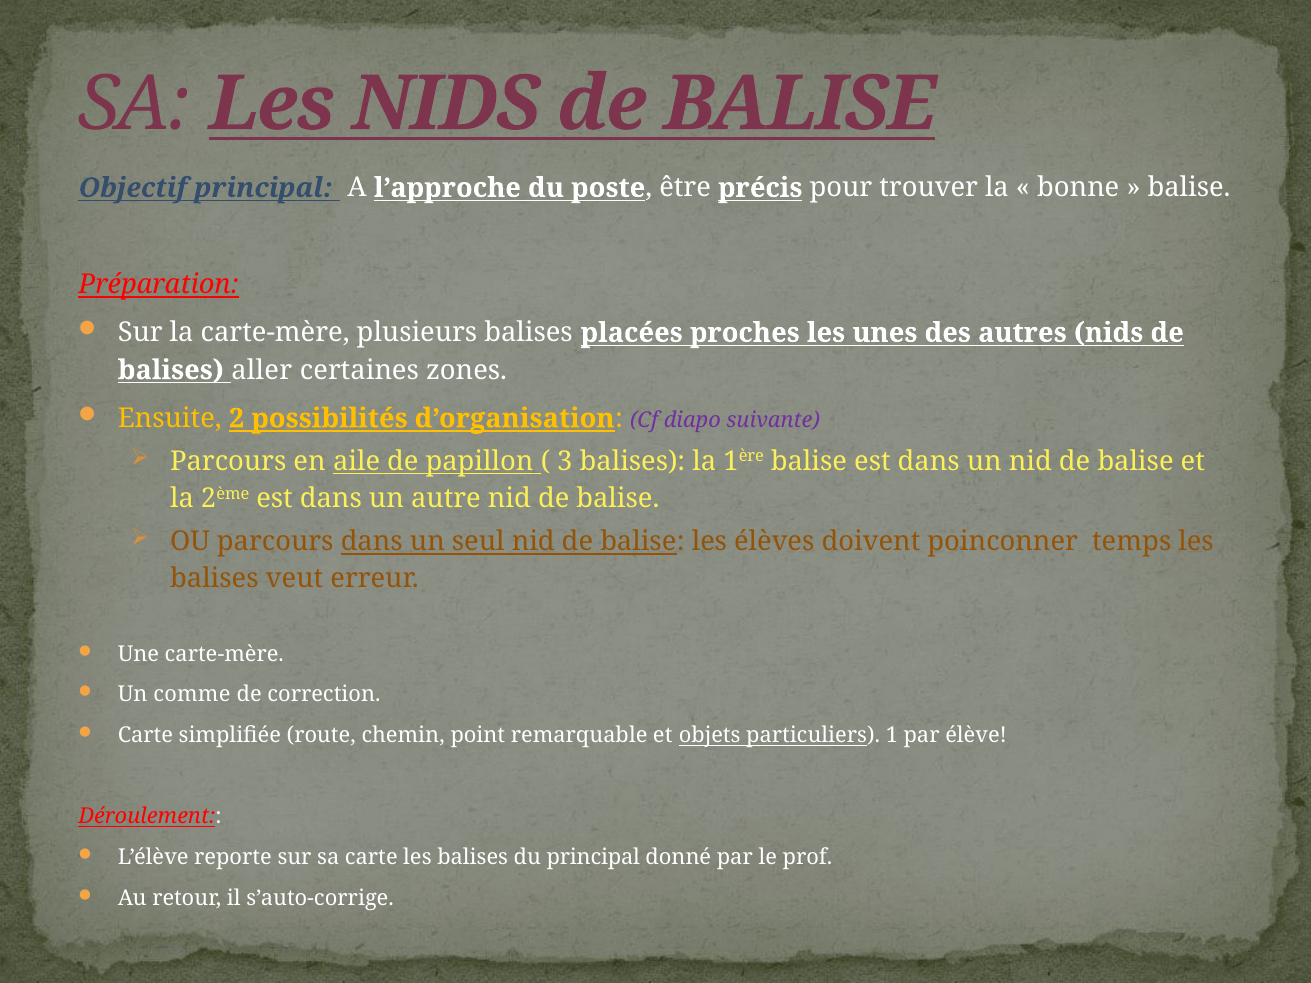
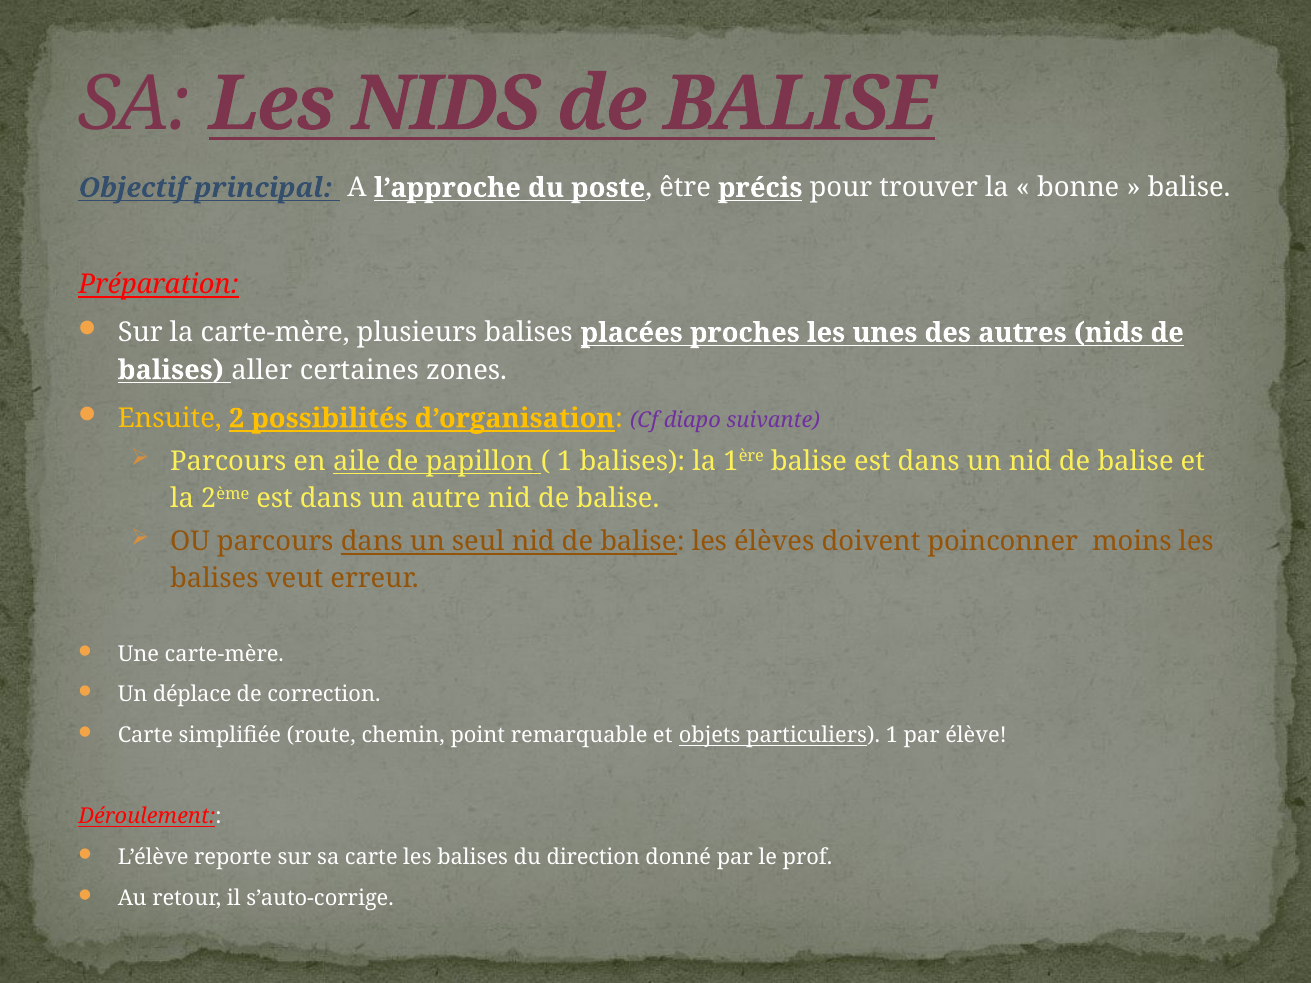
3: 3 -> 1 (565, 461)
temps: temps -> moins (1132, 542)
comme: comme -> déplace (192, 695)
du principal: principal -> direction (593, 858)
